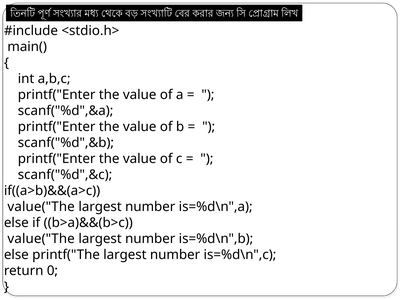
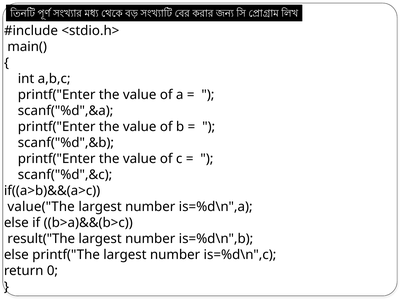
value("The: value("The -> result("The (41, 239)
